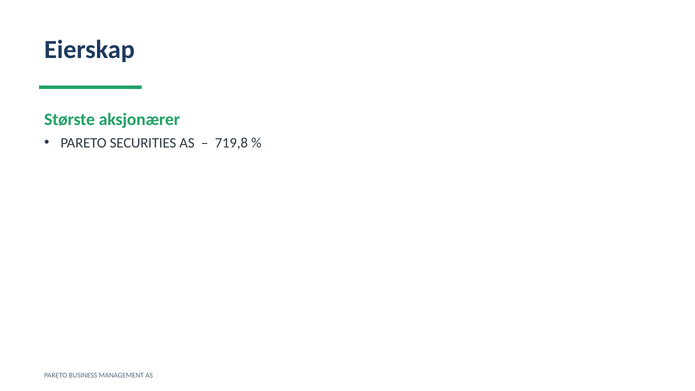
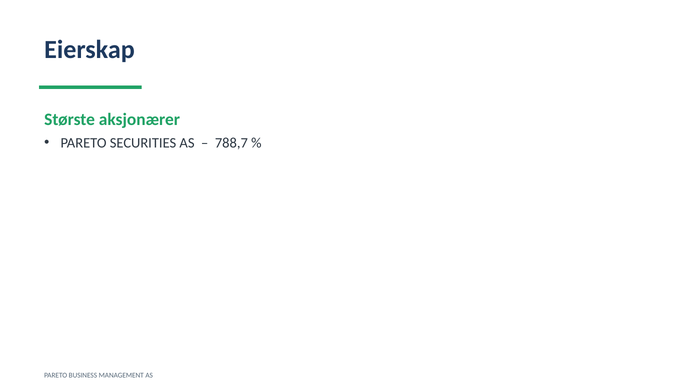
719,8: 719,8 -> 788,7 (231, 143)
